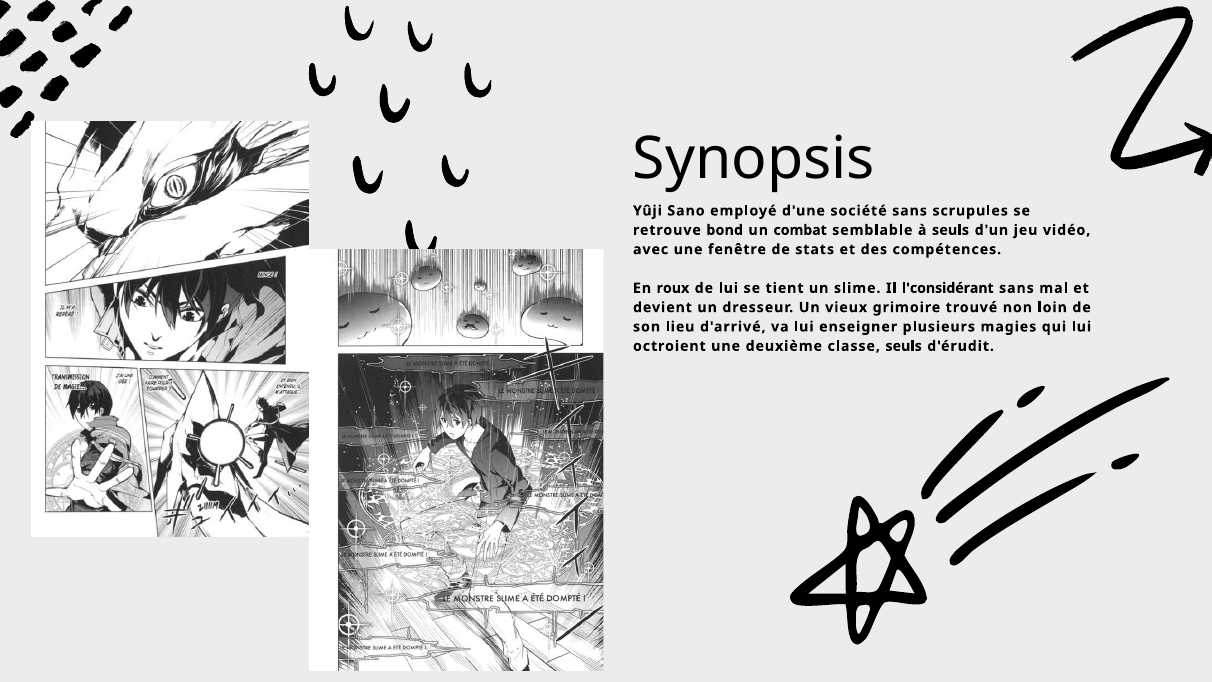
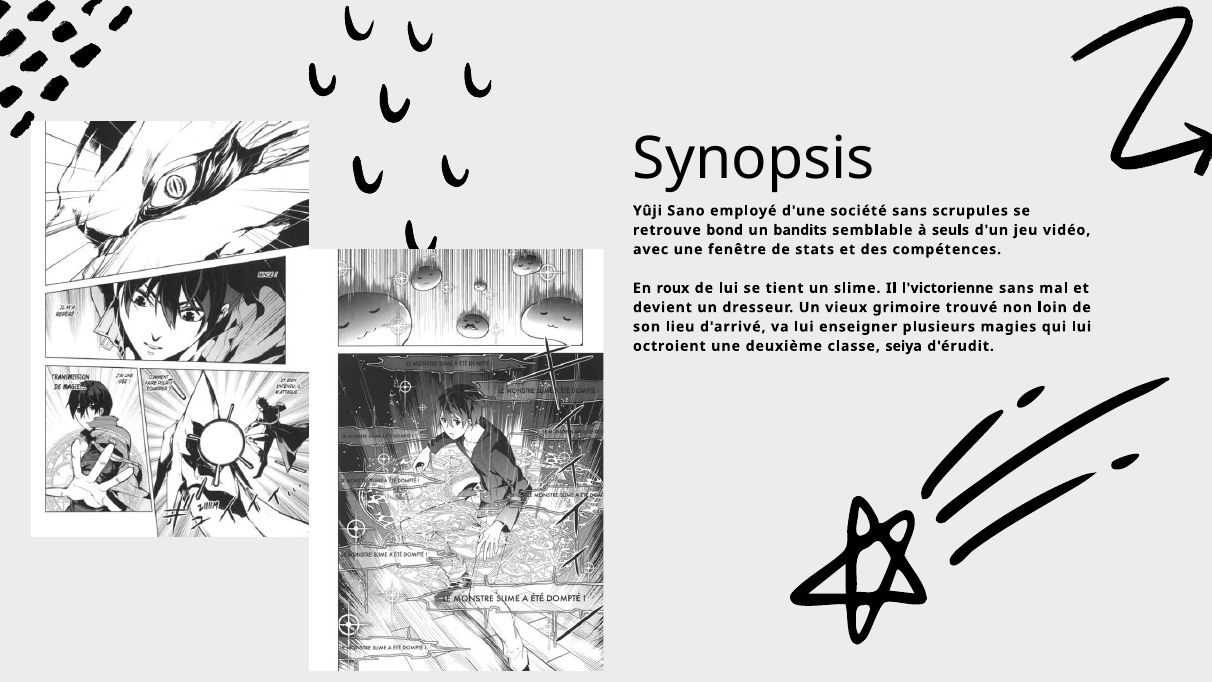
combat: combat -> bandits (800, 230)
l'considérant: l'considérant -> l'victorienne (948, 288)
classe seuls: seuls -> seiya (904, 346)
